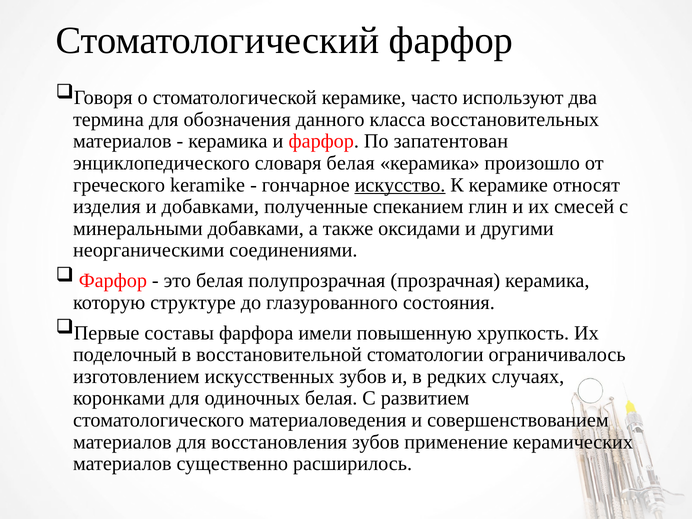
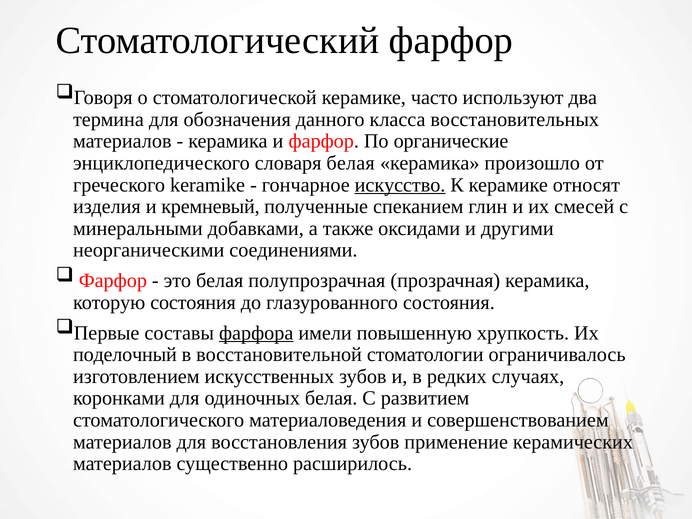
запатентован: запатентован -> органические (451, 141)
и добавками: добавками -> кремневый (210, 207)
которую структуре: структуре -> состояния (193, 303)
фарфора underline: none -> present (256, 333)
